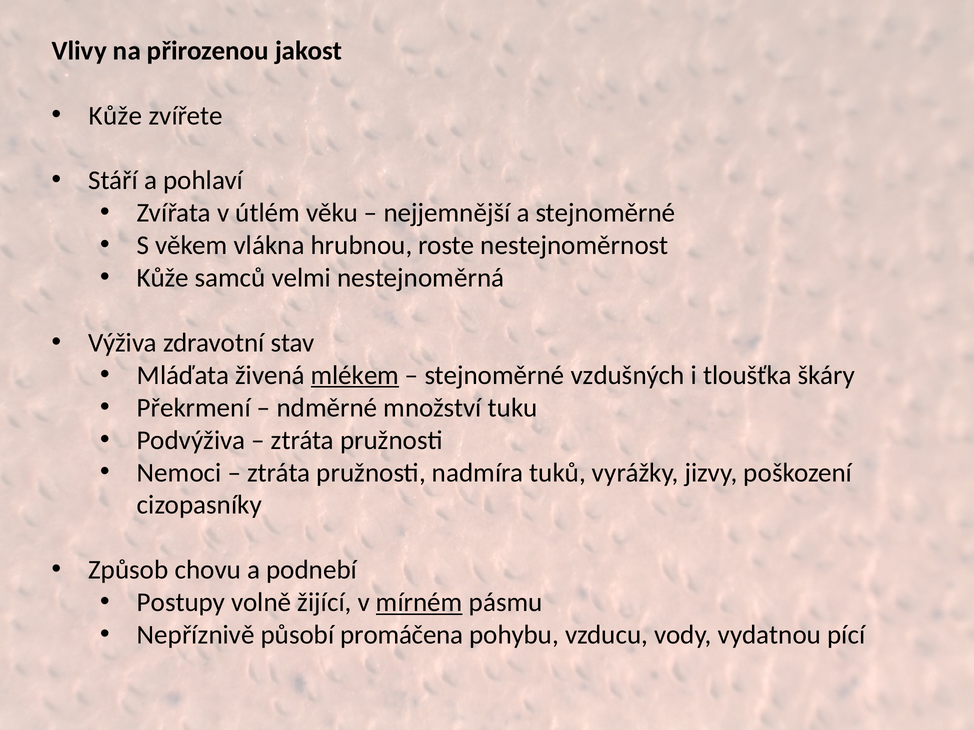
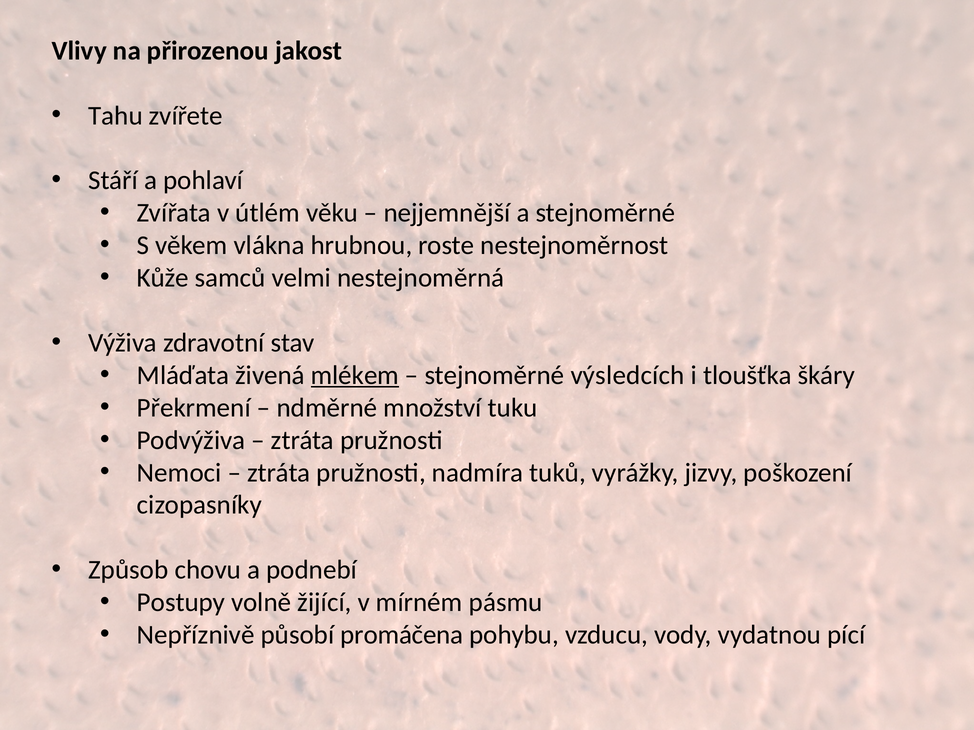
Kůže: Kůže -> Tahu (116, 116)
vzdušných: vzdušných -> výsledcích (628, 375)
mírném underline: present -> none (419, 603)
